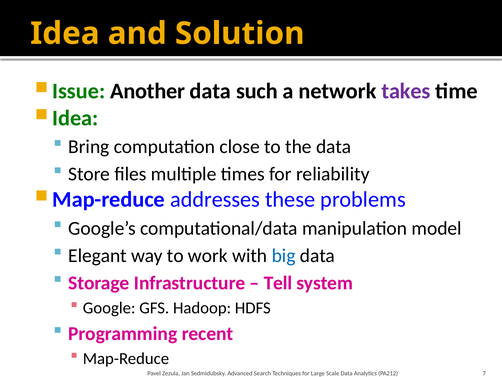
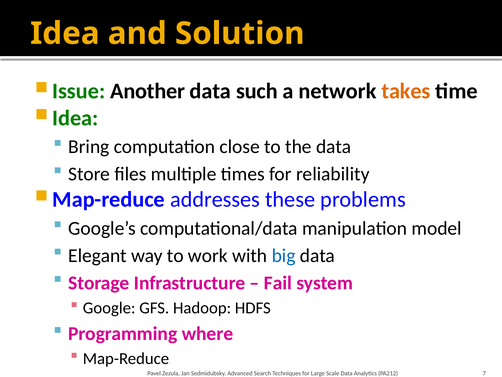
takes colour: purple -> orange (406, 91)
Tell: Tell -> Fail (278, 283)
recent: recent -> where (207, 333)
